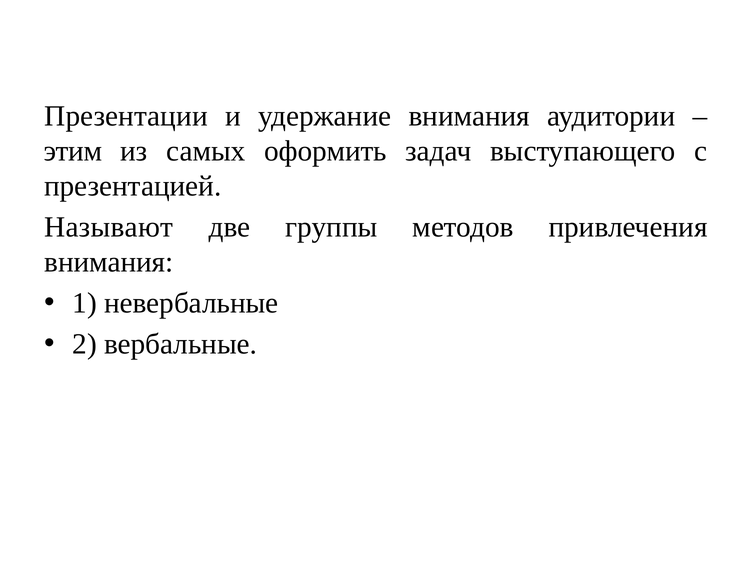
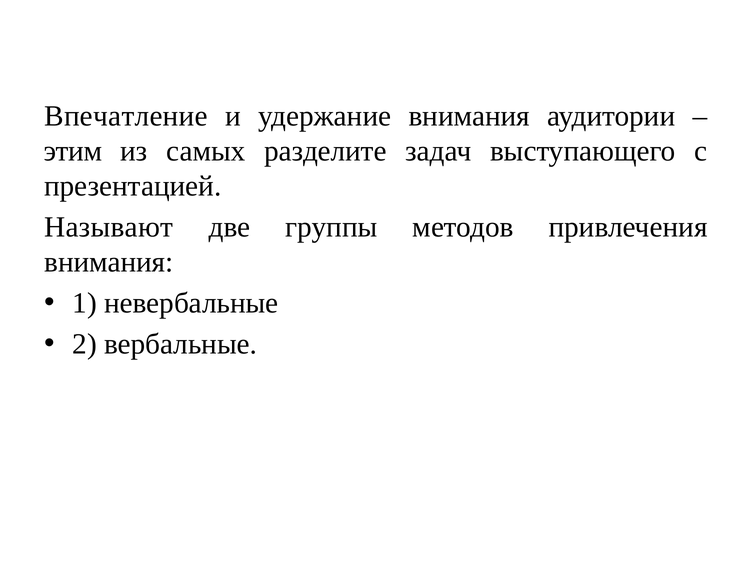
Презентации: Презентации -> Впечатление (126, 116)
оформить: оформить -> разделите (325, 151)
